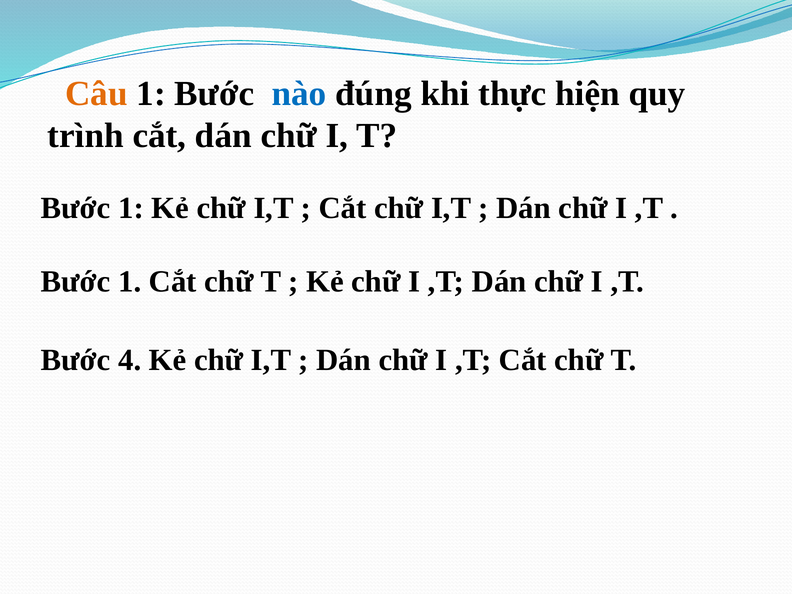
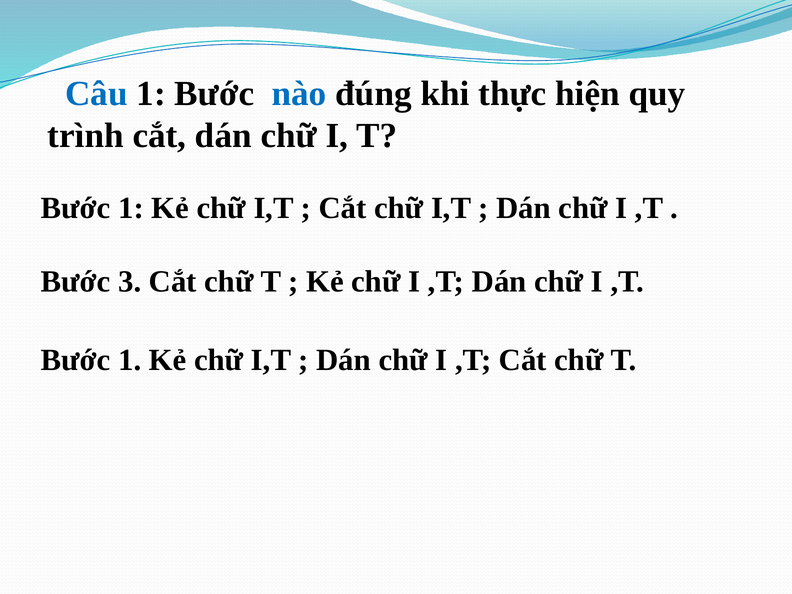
Câu colour: orange -> blue (96, 94)
1: 1 -> 3 (130, 282)
4: 4 -> 1 (130, 360)
